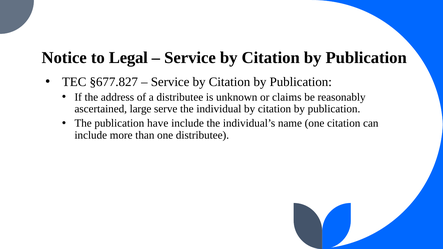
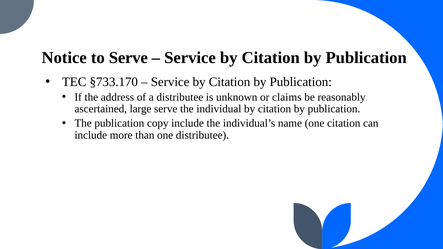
to Legal: Legal -> Serve (128, 58)
§677.827: §677.827 -> §733.170 (114, 82)
have: have -> copy (158, 123)
